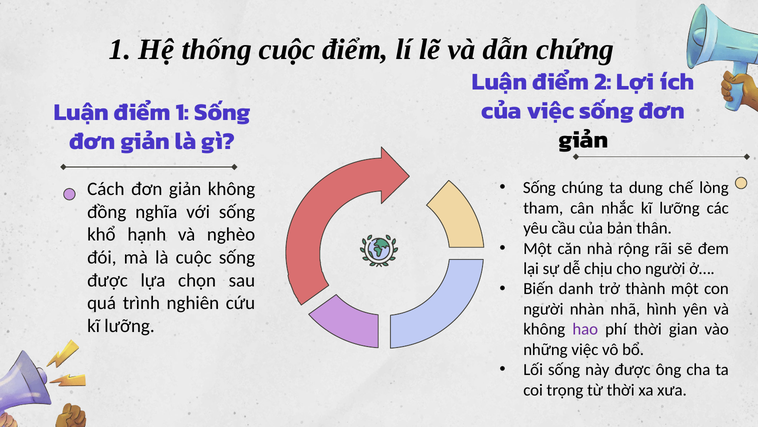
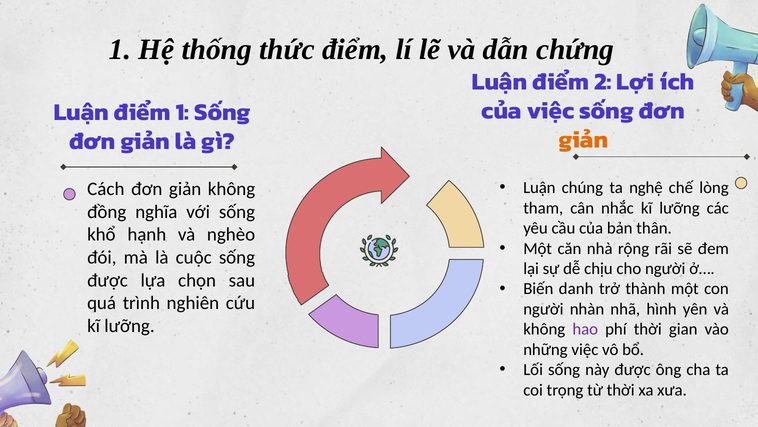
thống cuộc: cuộc -> thức (287, 49)
giản colour: black -> orange (583, 139)
Sống: Sống -> Luận (539, 187)
dung: dung -> nghệ (646, 187)
